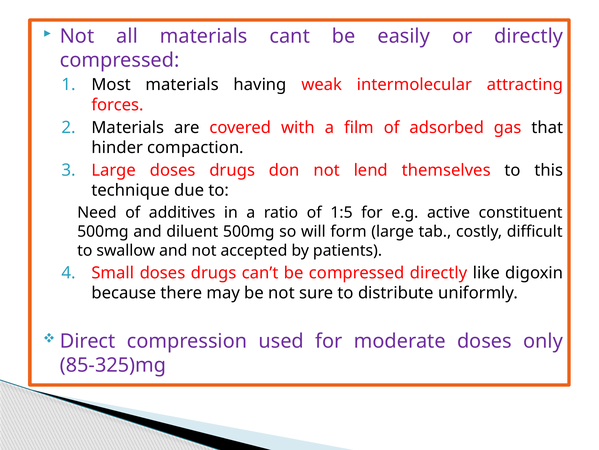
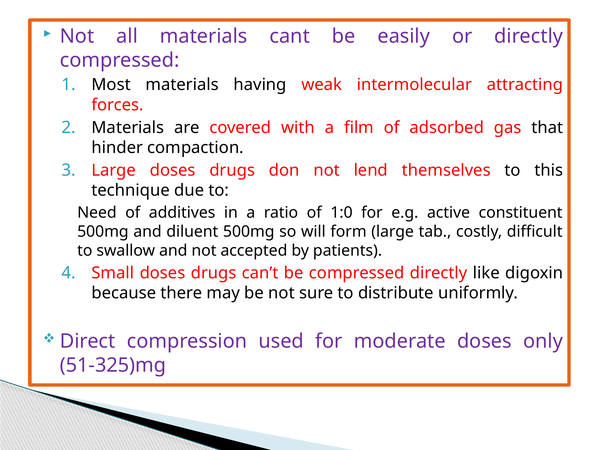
1:5: 1:5 -> 1:0 (341, 212)
85-325)mg: 85-325)mg -> 51-325)mg (113, 365)
